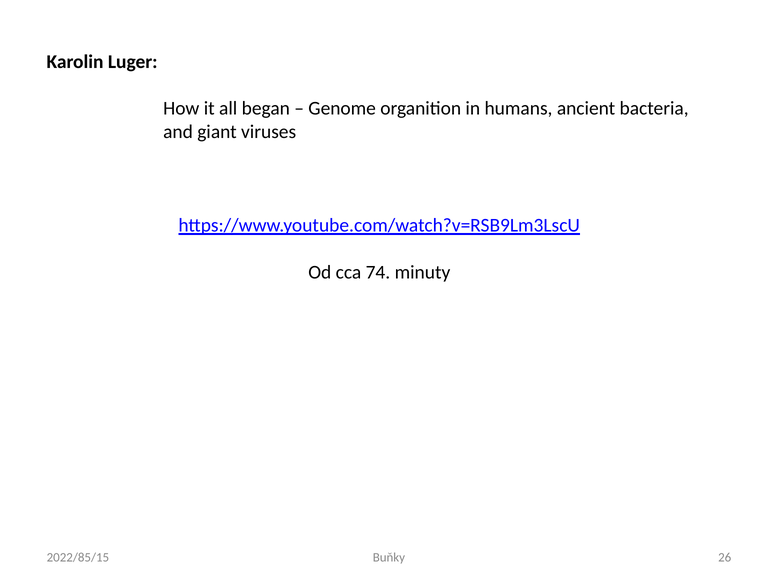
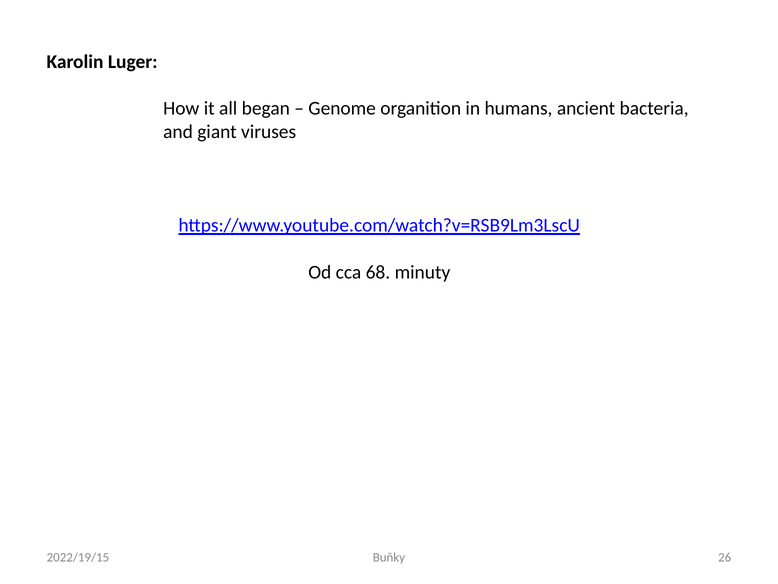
74: 74 -> 68 (378, 272)
2022/85/15: 2022/85/15 -> 2022/19/15 (78, 557)
